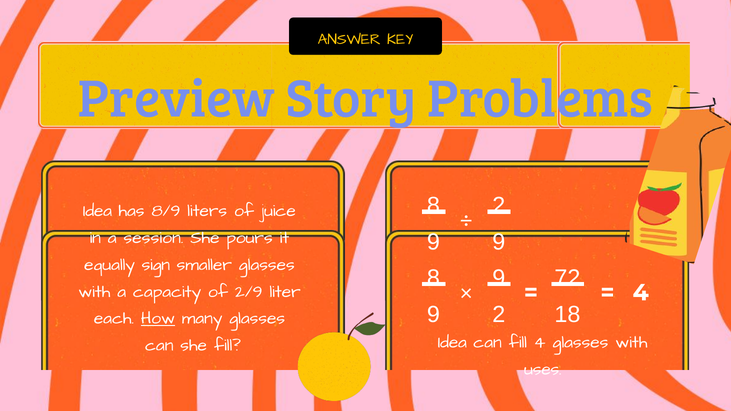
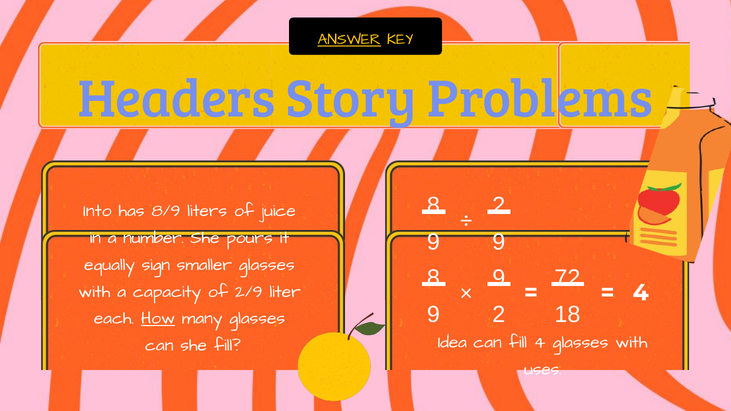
ANSWER underline: none -> present (349, 39)
Preview: Preview -> Headers (176, 99)
Idea: Idea -> Into (97, 211)
session: session -> number (154, 238)
